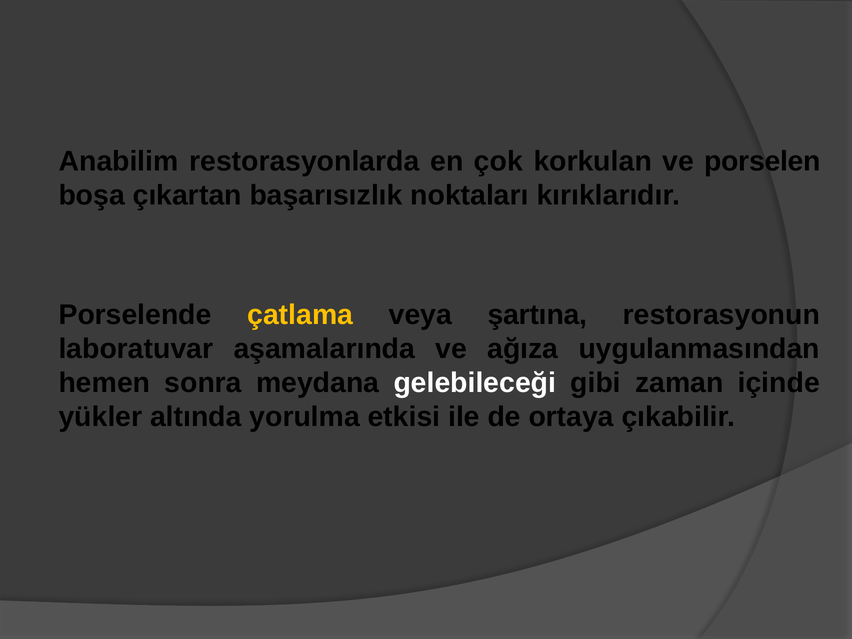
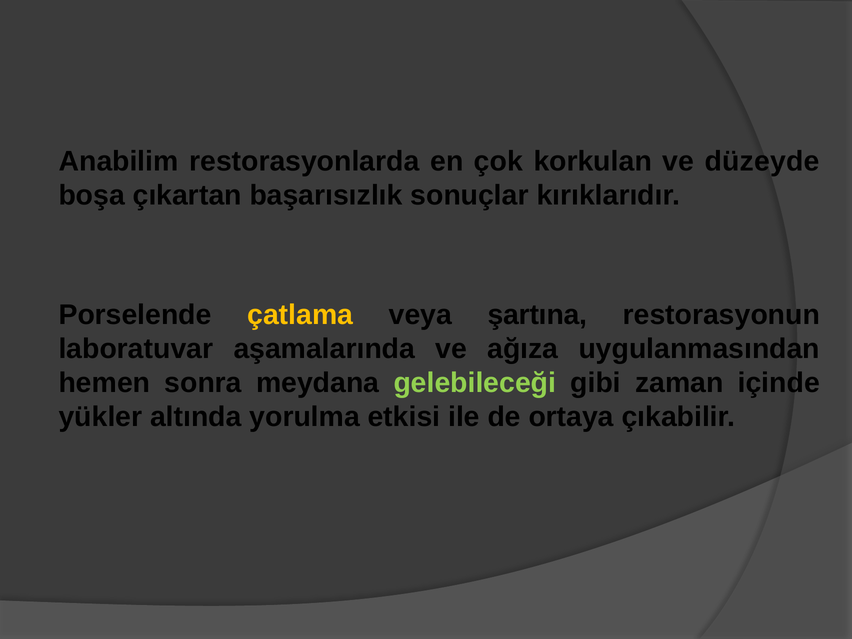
porselen: porselen -> düzeyde (762, 162)
noktaları: noktaları -> sonuçlar (470, 196)
gelebileceği colour: white -> light green (475, 383)
